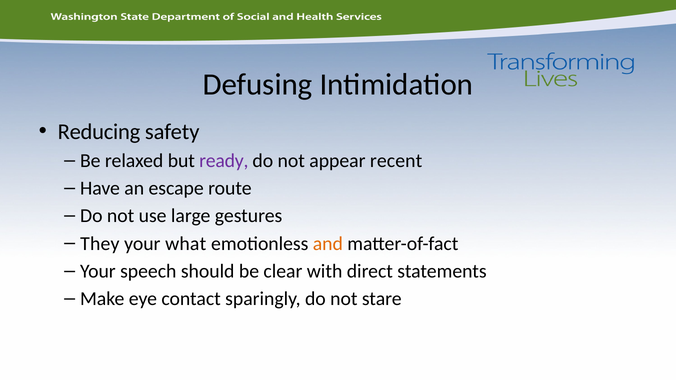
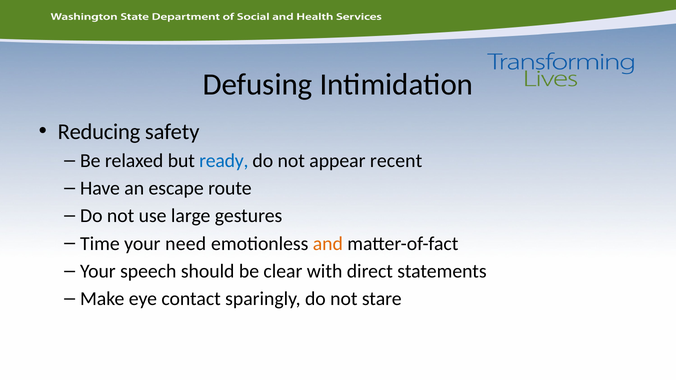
ready colour: purple -> blue (224, 161)
They: They -> Time (100, 244)
what: what -> need (186, 244)
